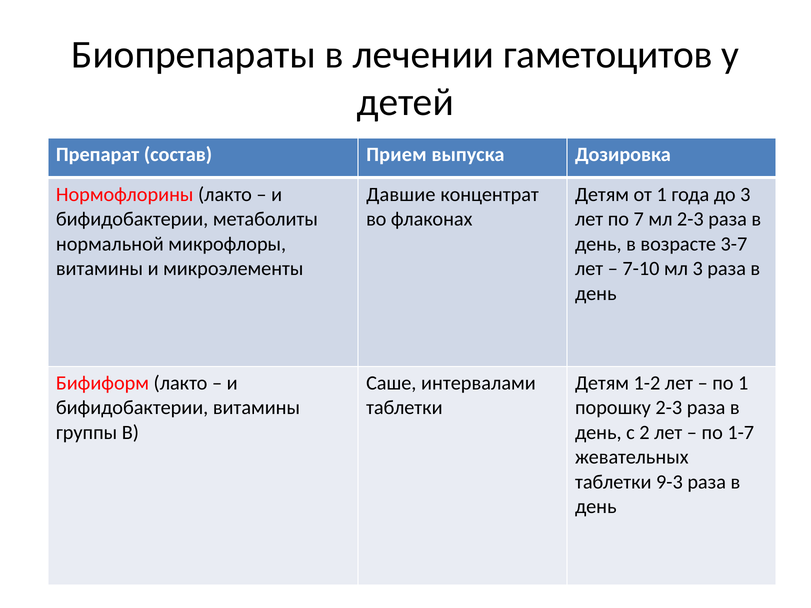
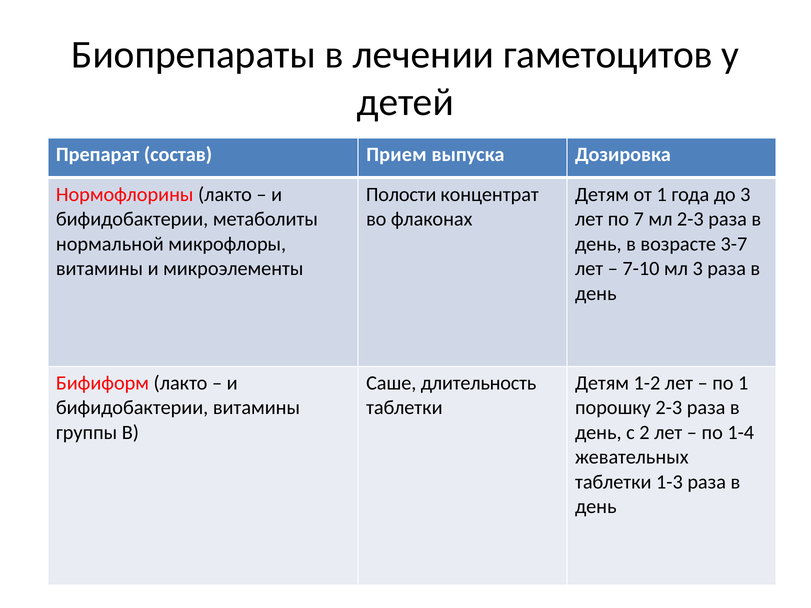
Давшие: Давшие -> Полости (401, 194)
интервалами: интервалами -> длительность (479, 383)
1-7: 1-7 -> 1-4 (741, 433)
9-3: 9-3 -> 1-3 (669, 482)
